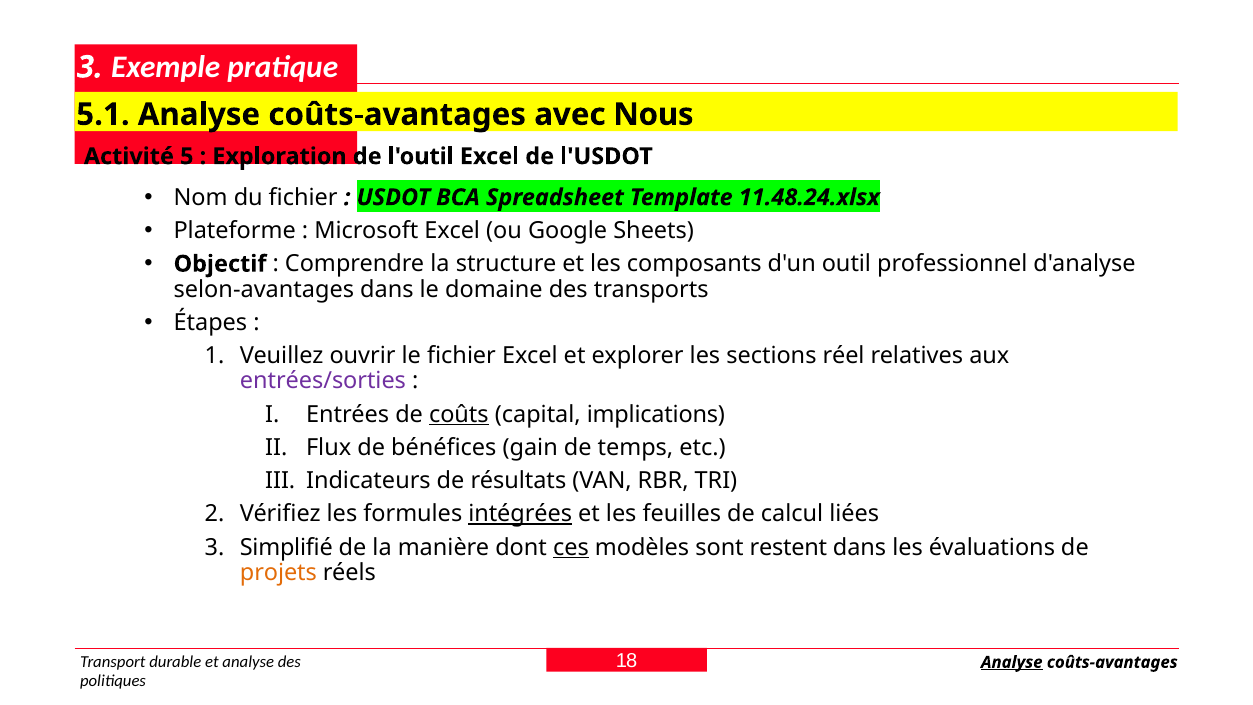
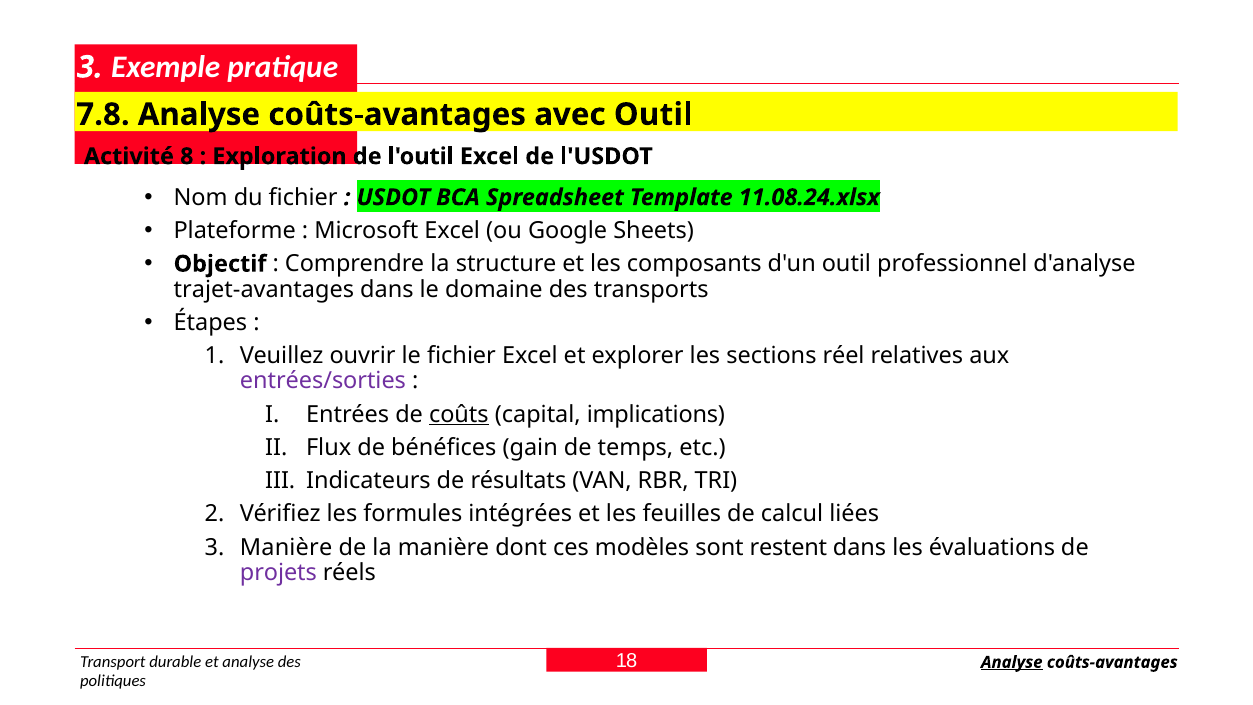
5.1: 5.1 -> 7.8 (103, 114)
avec Nous: Nous -> Outil (653, 114)
5: 5 -> 8 (187, 156)
11.48.24.xlsx: 11.48.24.xlsx -> 11.08.24.xlsx (809, 197)
selon-avantages: selon-avantages -> trajet-avantages (264, 289)
intégrées underline: present -> none (520, 514)
3 Simplifié: Simplifié -> Manière (286, 547)
ces underline: present -> none (571, 547)
projets colour: orange -> purple (278, 573)
